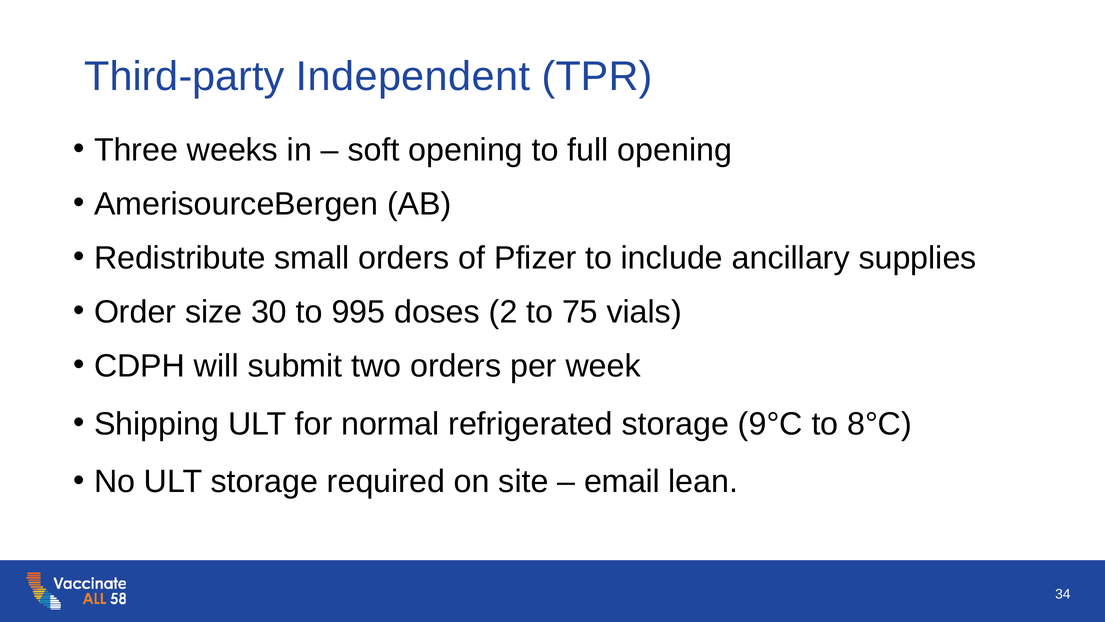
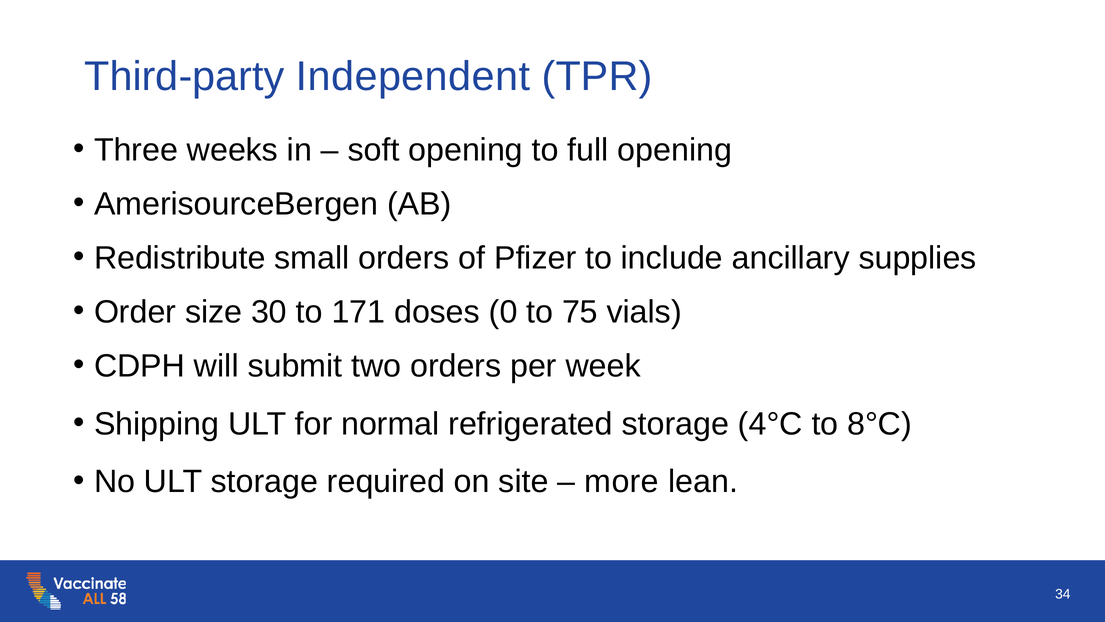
995: 995 -> 171 (358, 312)
2: 2 -> 0 (503, 312)
9°C: 9°C -> 4°C (770, 424)
email: email -> more (622, 481)
